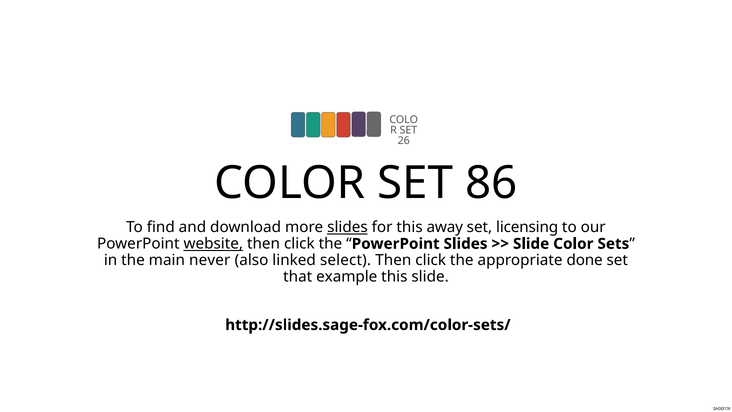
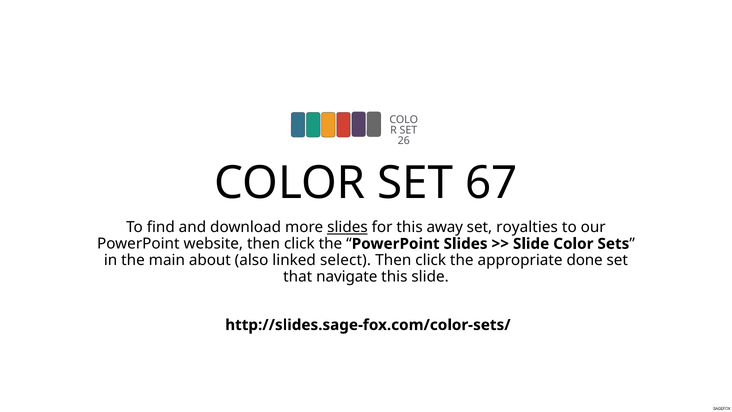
86: 86 -> 67 (491, 183)
licensing: licensing -> royalties (527, 227)
website underline: present -> none (213, 244)
never: never -> about (210, 260)
example: example -> navigate (347, 277)
